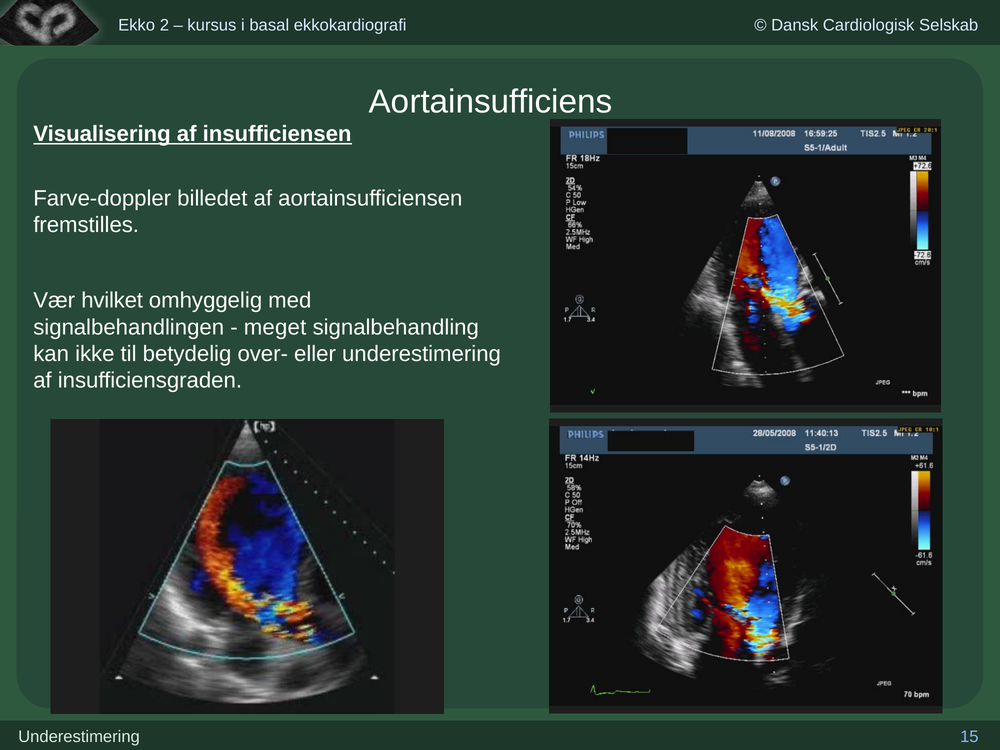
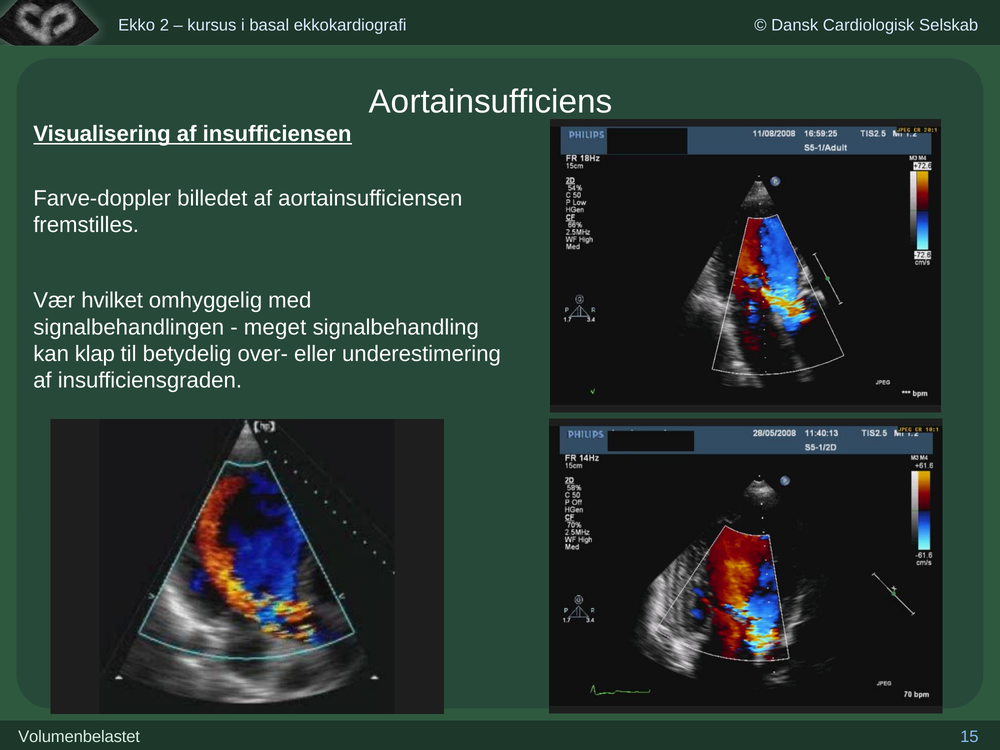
ikke: ikke -> klap (95, 354)
Underestimering: Underestimering -> Volumenbelastet (79, 737)
